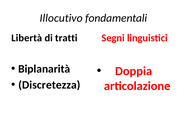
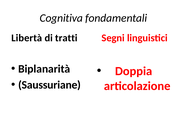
Illocutivo: Illocutivo -> Cognitiva (61, 18)
Discretezza: Discretezza -> Saussuriane (50, 85)
